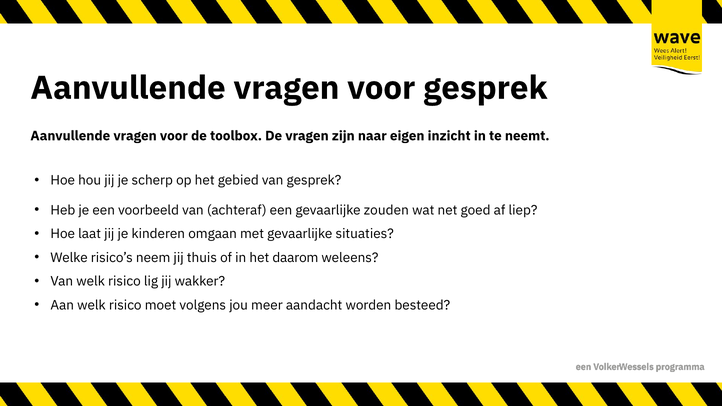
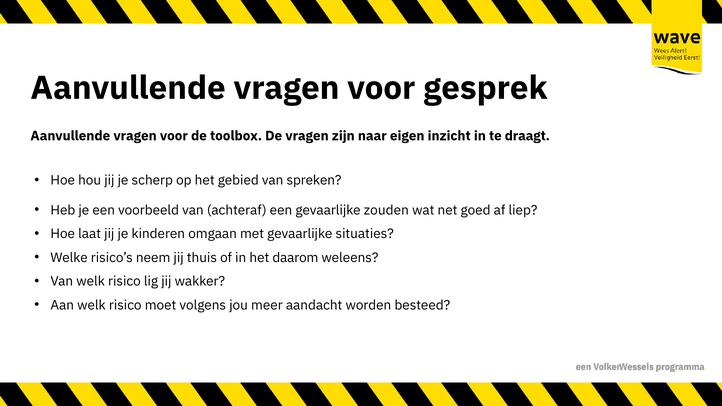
neemt: neemt -> draagt (527, 136)
van gesprek: gesprek -> spreken (314, 180)
